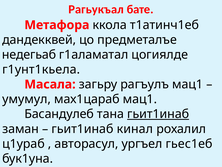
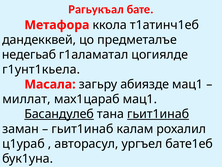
рагъулъ: рагъулъ -> абиязде (145, 84)
умумул: умумул -> миллат (26, 99)
Басандулеб underline: none -> present (59, 114)
кинал: кинал -> калам (135, 129)
гьес1еб: гьес1еб -> бате1еб (189, 143)
